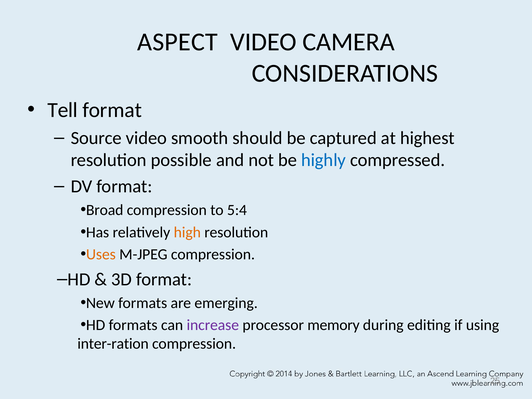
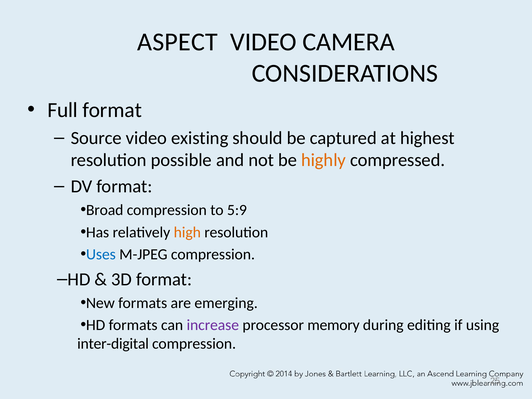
Tell: Tell -> Full (63, 110)
smooth: smooth -> existing (200, 138)
highly colour: blue -> orange (323, 160)
5:4: 5:4 -> 5:9 (237, 210)
Uses colour: orange -> blue (101, 255)
inter-ration: inter-ration -> inter-digital (113, 344)
